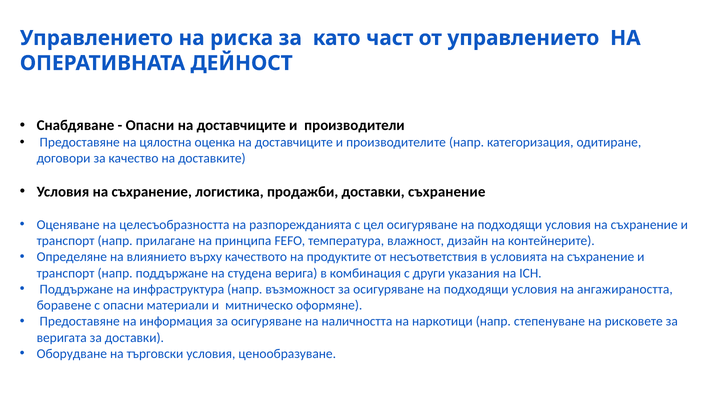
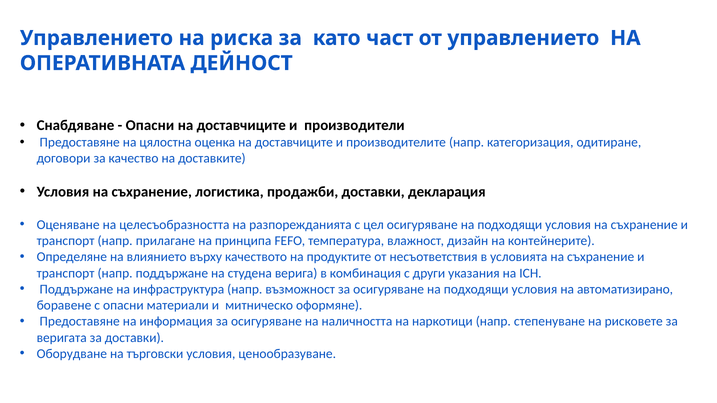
доставки съхранение: съхранение -> декларация (447, 192)
ангажираността: ангажираността -> автоматизирано (625, 289)
